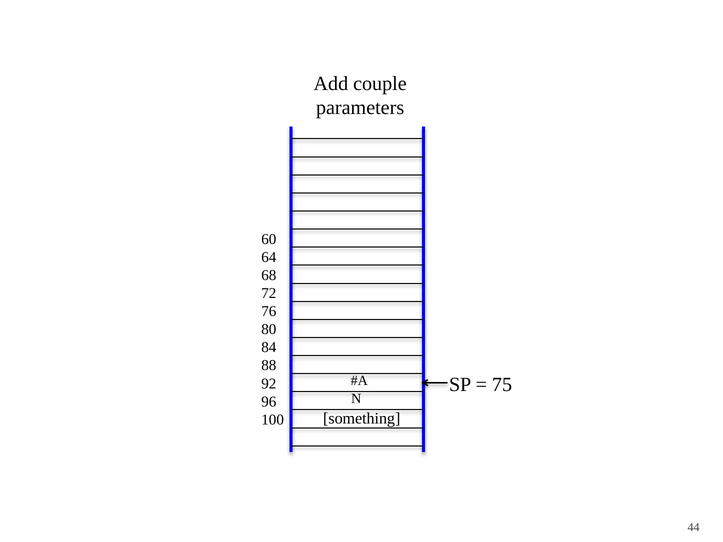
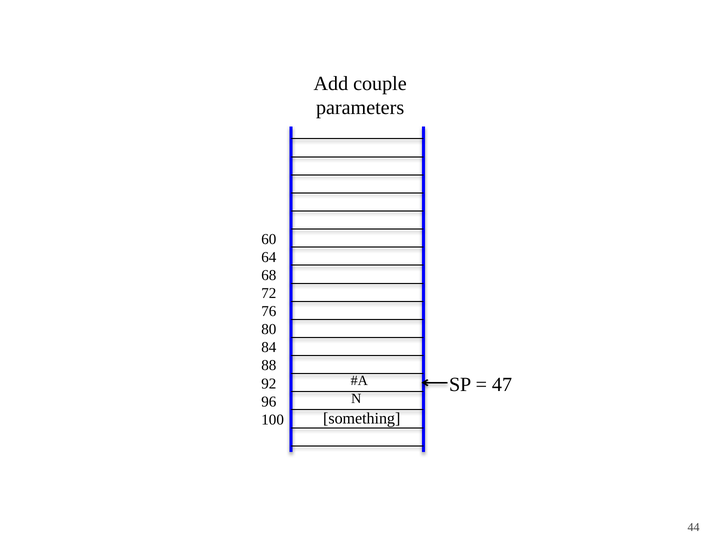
75: 75 -> 47 (502, 385)
